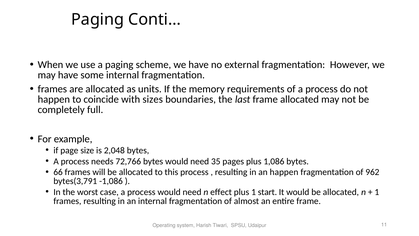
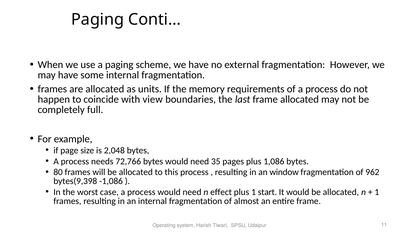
sizes: sizes -> view (153, 99)
66: 66 -> 80 (58, 172)
an happen: happen -> window (284, 172)
bytes(3,791: bytes(3,791 -> bytes(9,398 (75, 181)
